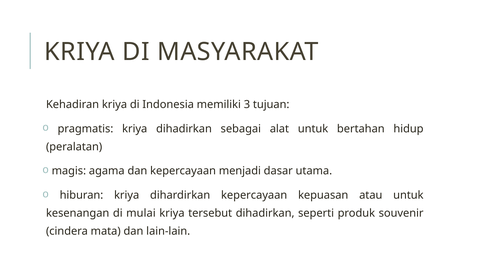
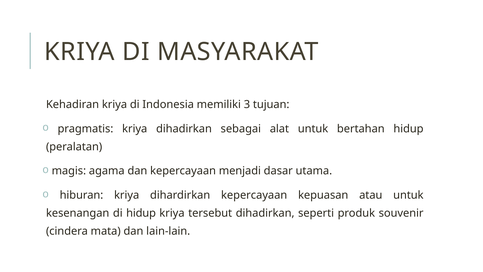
di mulai: mulai -> hidup (141, 213)
